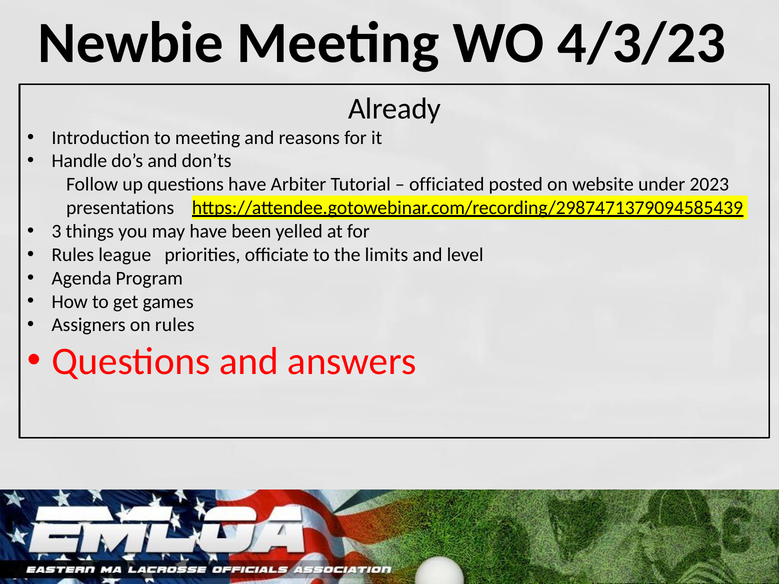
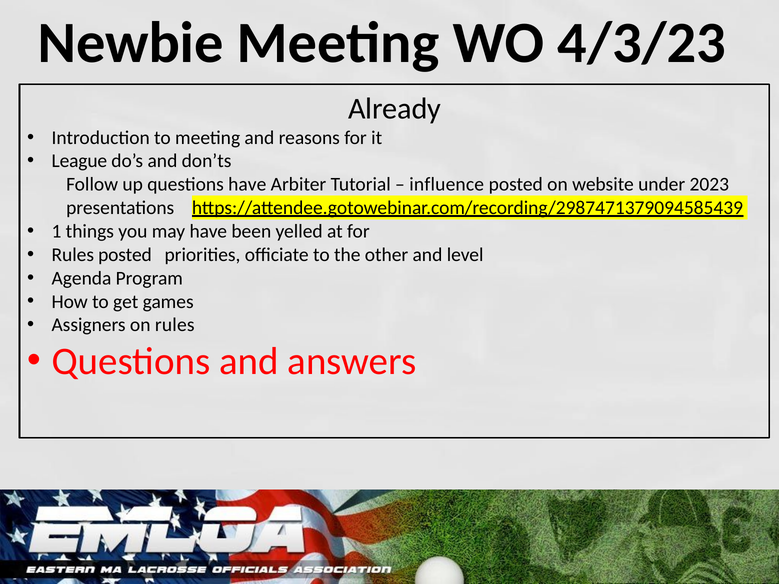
Handle: Handle -> League (79, 161)
officiated: officiated -> influence (447, 184)
3: 3 -> 1 (57, 232)
Rules league: league -> posted (125, 255)
limits: limits -> other (387, 255)
